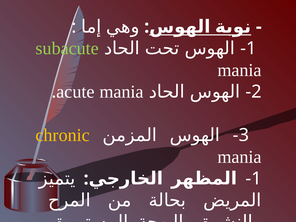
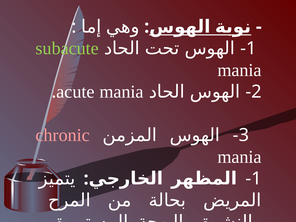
chronic colour: yellow -> pink (63, 135)
